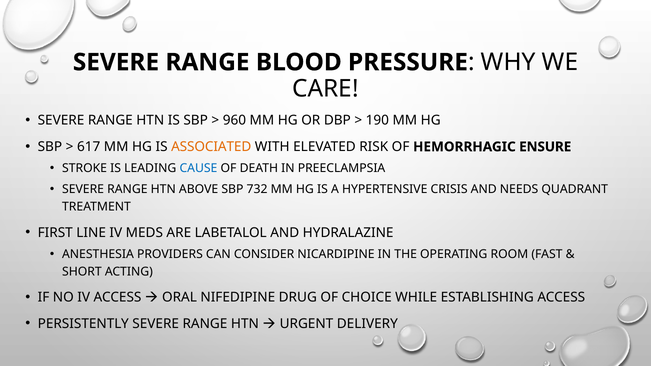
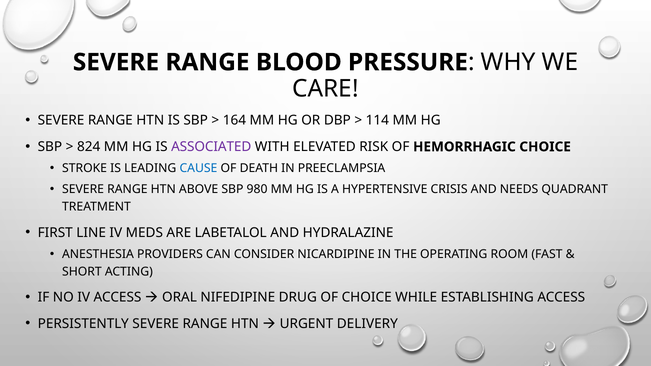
960: 960 -> 164 (234, 121)
190: 190 -> 114 (377, 121)
617: 617 -> 824 (89, 147)
ASSOCIATED colour: orange -> purple (211, 147)
HEMORRHAGIC ENSURE: ENSURE -> CHOICE (545, 147)
732: 732 -> 980 (257, 190)
